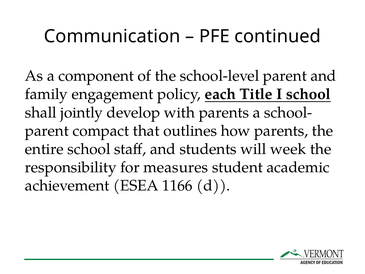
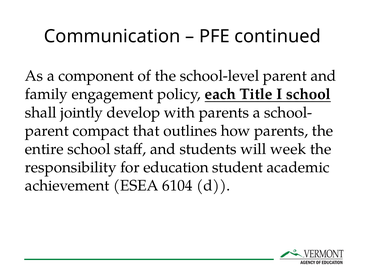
measures: measures -> education (176, 167)
1166: 1166 -> 6104 (177, 185)
